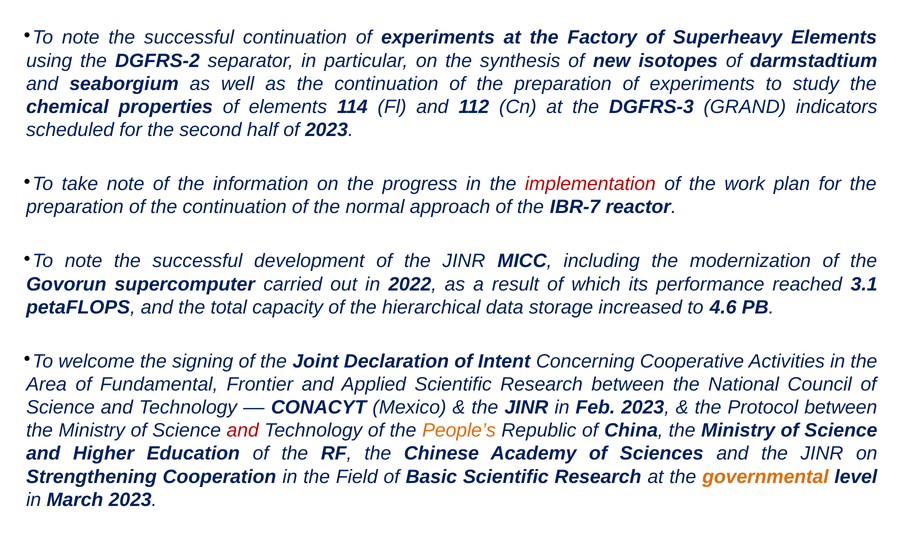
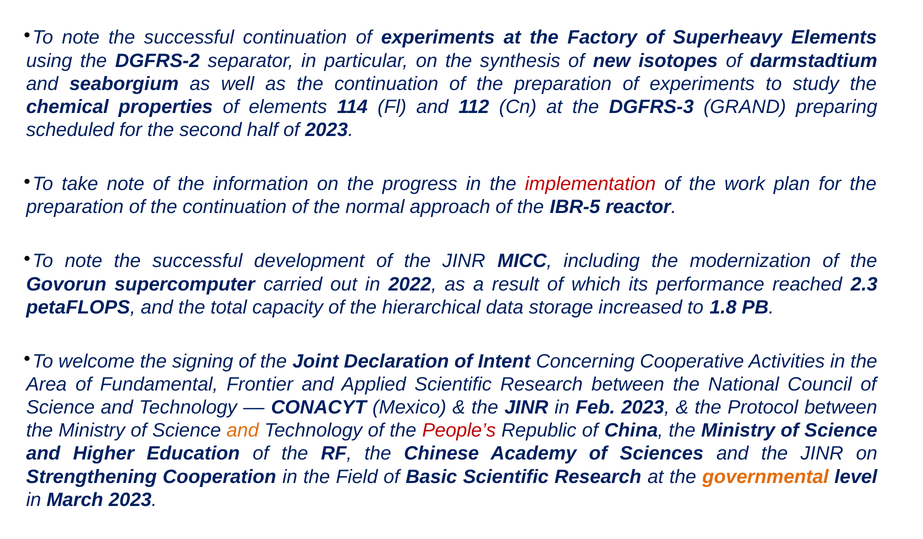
indicators: indicators -> preparing (837, 107)
IBR-7: IBR-7 -> IBR-5 (575, 207)
3.1: 3.1 -> 2.3 (864, 284)
4.6: 4.6 -> 1.8 (723, 307)
and colour: red -> orange (243, 431)
People’s colour: orange -> red (459, 431)
